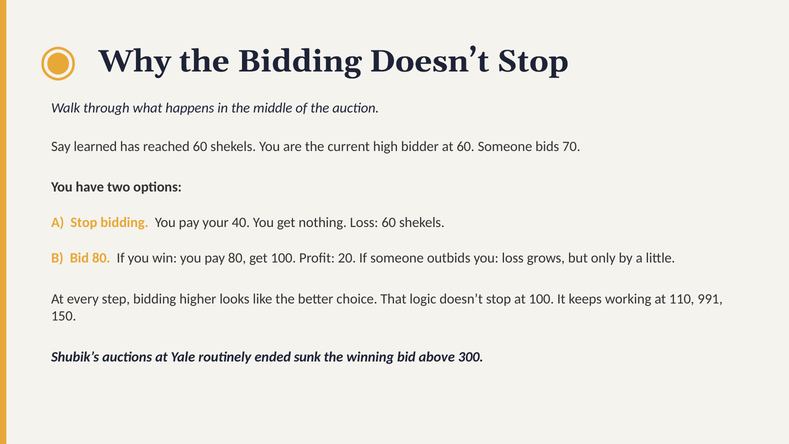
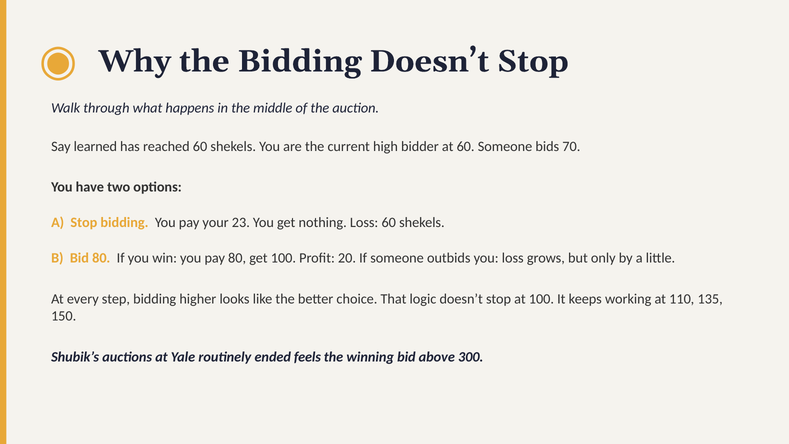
40: 40 -> 23 (241, 223)
991: 991 -> 135 (710, 299)
sunk: sunk -> feels (307, 357)
